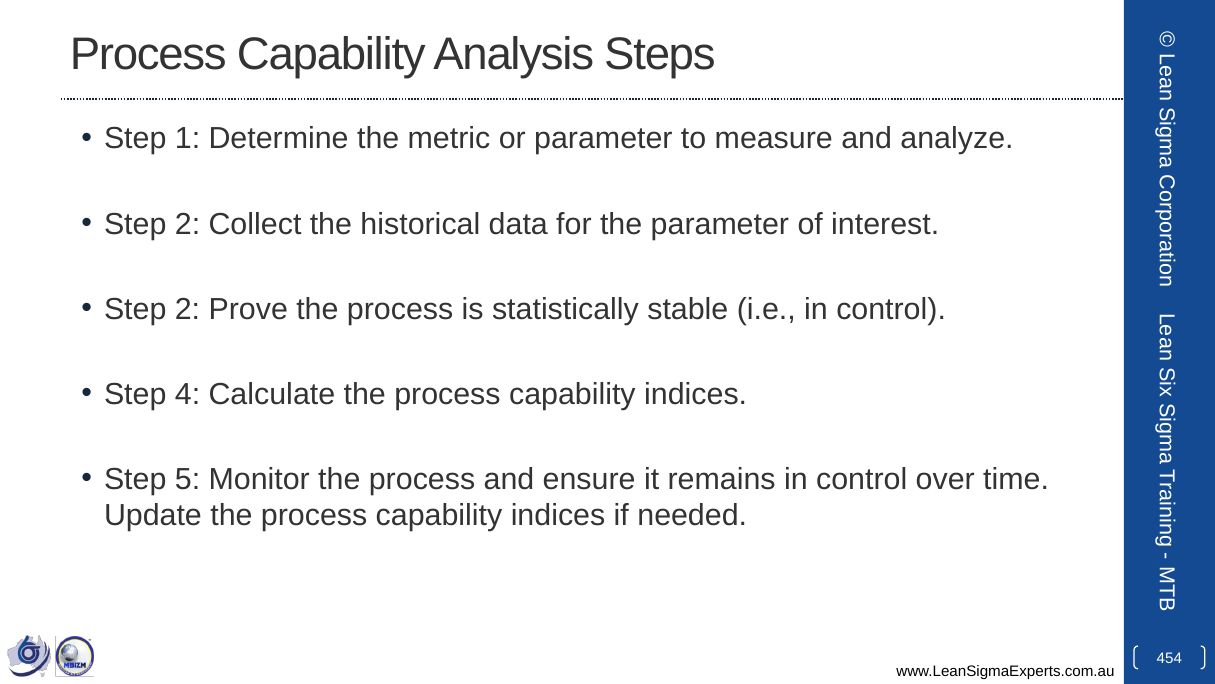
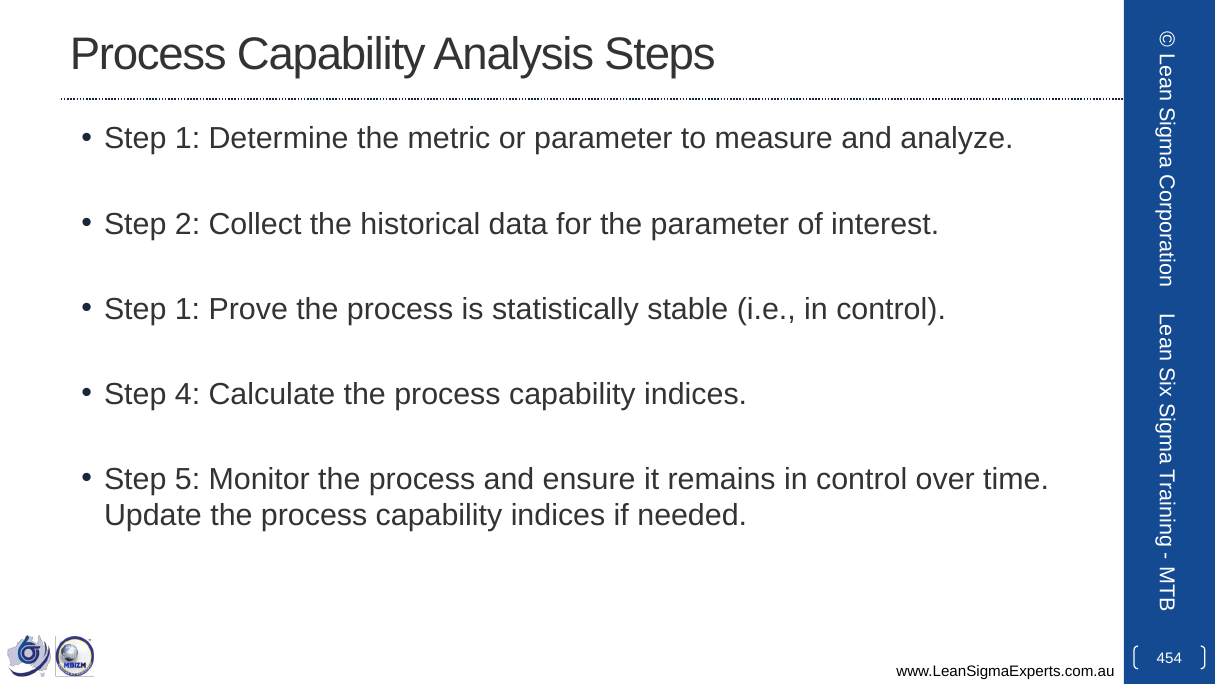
2: 2 -> 1 (187, 309)
